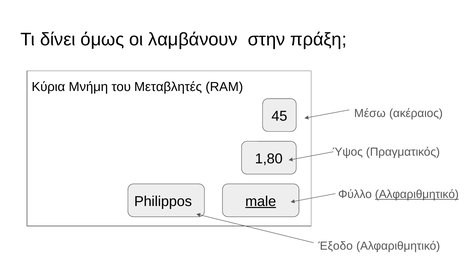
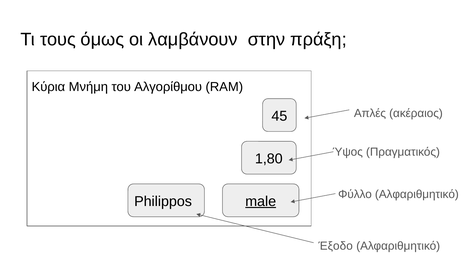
δίνει: δίνει -> τους (58, 40)
Μεταβλητές: Μεταβλητές -> Αλγορίθμου (168, 87)
Μέσω: Μέσω -> Απλές (370, 113)
Αλφαριθμητικό underline: present -> none (417, 194)
